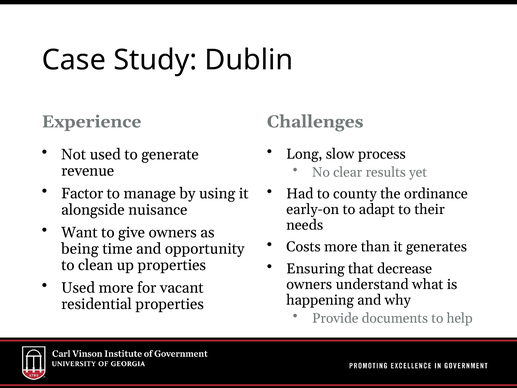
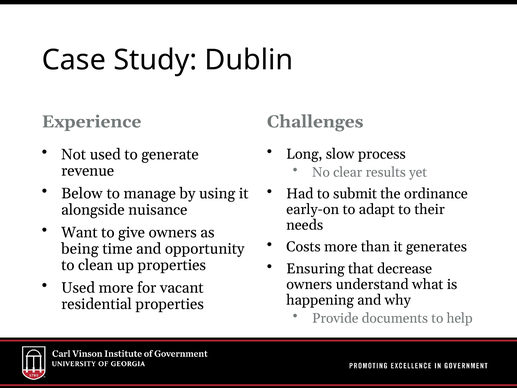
Factor: Factor -> Below (82, 193)
county: county -> submit (355, 194)
